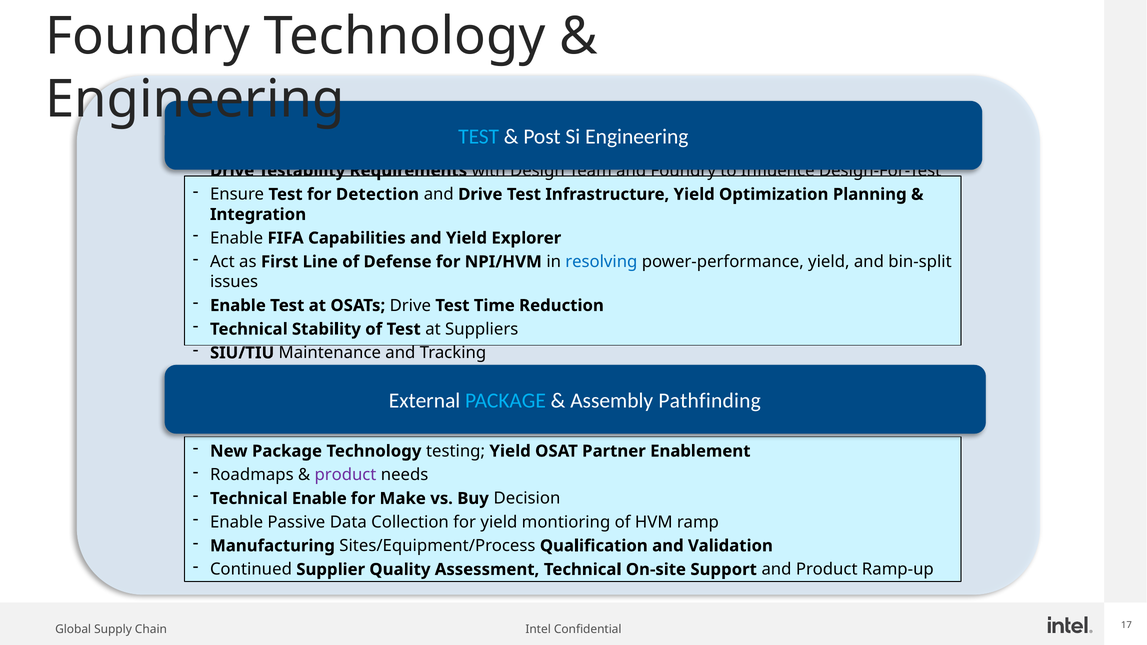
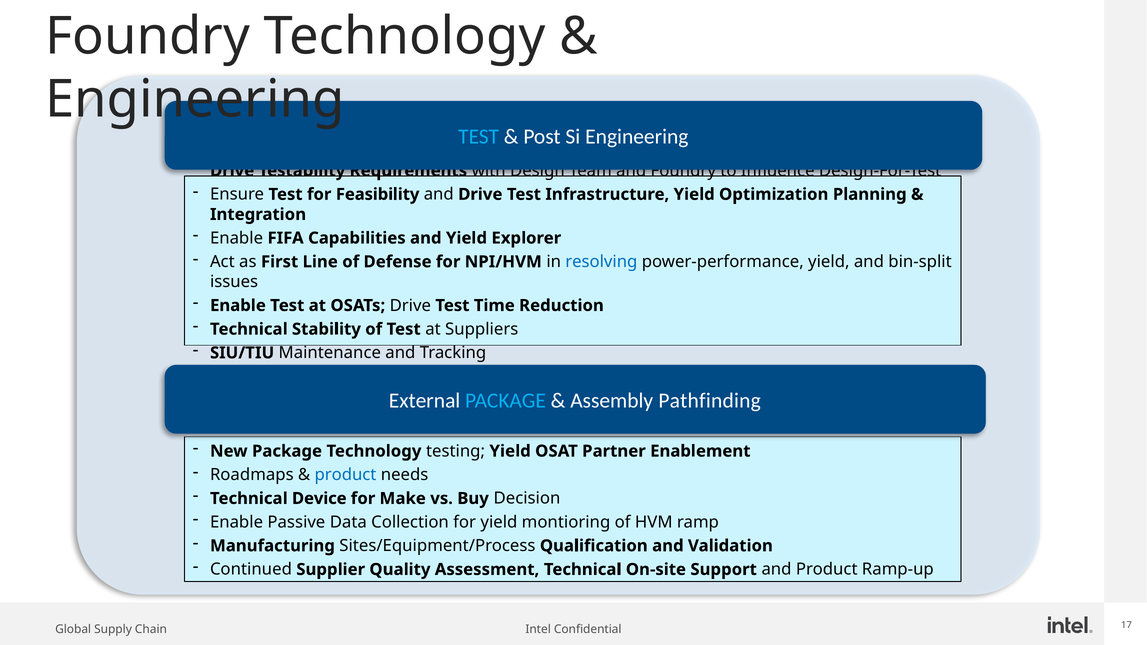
Detection: Detection -> Feasibility (378, 194)
product colour: purple -> blue (345, 475)
Technical Enable: Enable -> Device (319, 499)
